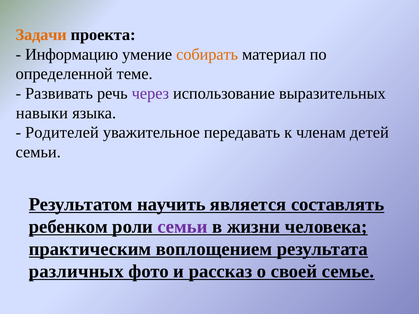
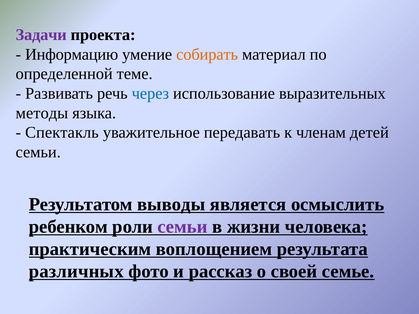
Задачи colour: orange -> purple (41, 35)
через colour: purple -> blue (150, 93)
навыки: навыки -> методы (42, 113)
Родителей: Родителей -> Спектакль (62, 133)
научить: научить -> выводы (171, 205)
составлять: составлять -> осмыслить (338, 205)
